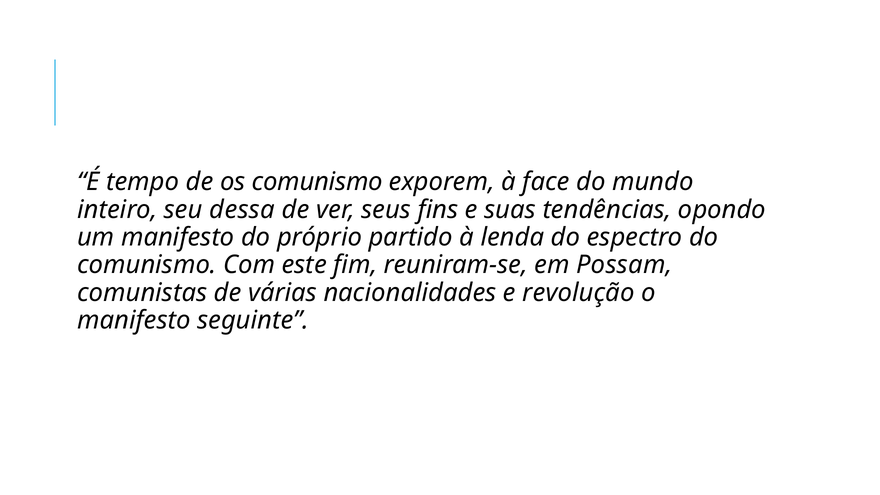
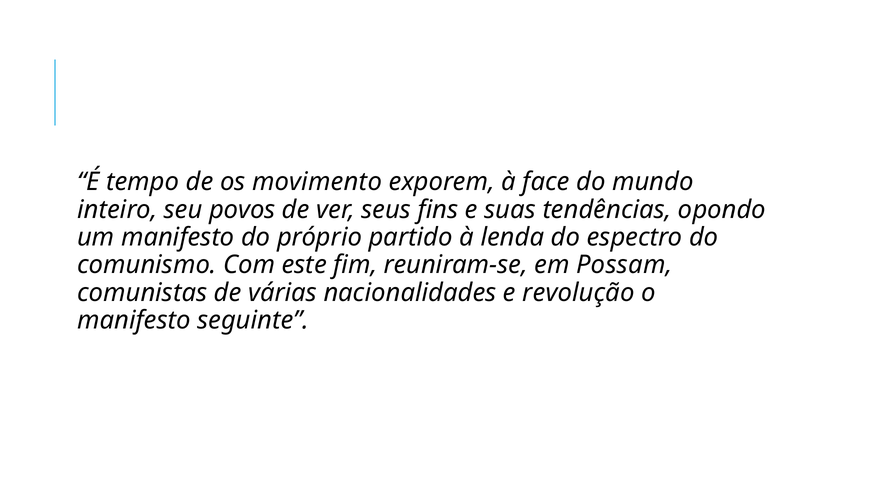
os comunismo: comunismo -> movimento (317, 182)
dessa: dessa -> povos (242, 210)
